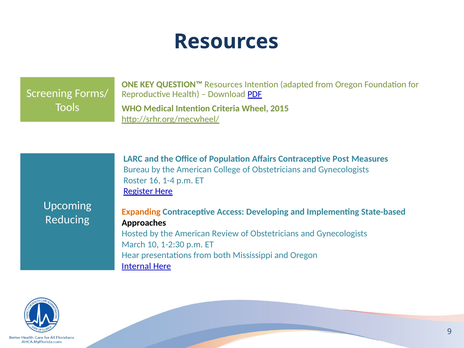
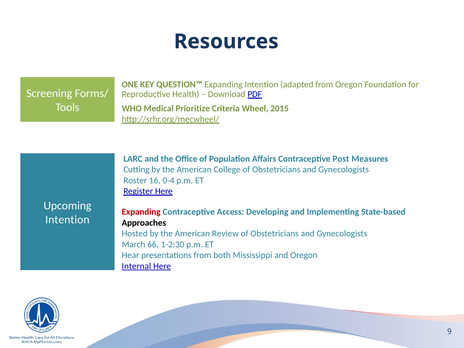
QUESTION™ Resources: Resources -> Expanding (223, 84)
Medical Intention: Intention -> Prioritize (193, 108)
Bureau: Bureau -> Cutting (136, 170)
1-4: 1-4 -> 0-4 (168, 180)
Expanding colour: orange -> red (141, 212)
Reducing: Reducing -> Intention (67, 220)
10: 10 -> 66 (153, 244)
